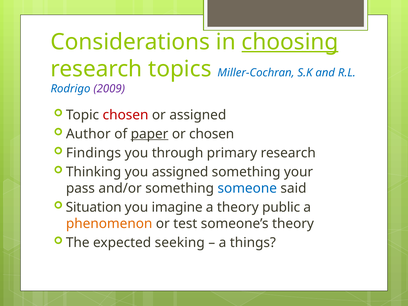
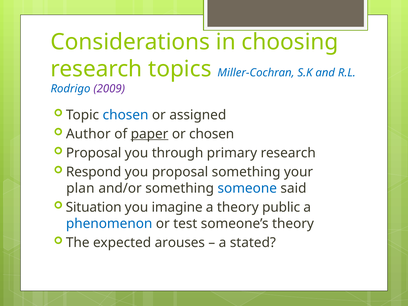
choosing underline: present -> none (290, 42)
chosen colour: red -> blue (126, 115)
Findings: Findings -> Proposal (94, 153)
Thinking: Thinking -> Respond (94, 172)
you assigned: assigned -> proposal (180, 172)
pass: pass -> plan (80, 188)
phenomenon colour: orange -> blue (109, 224)
seeking: seeking -> arouses (180, 243)
things: things -> stated (253, 243)
